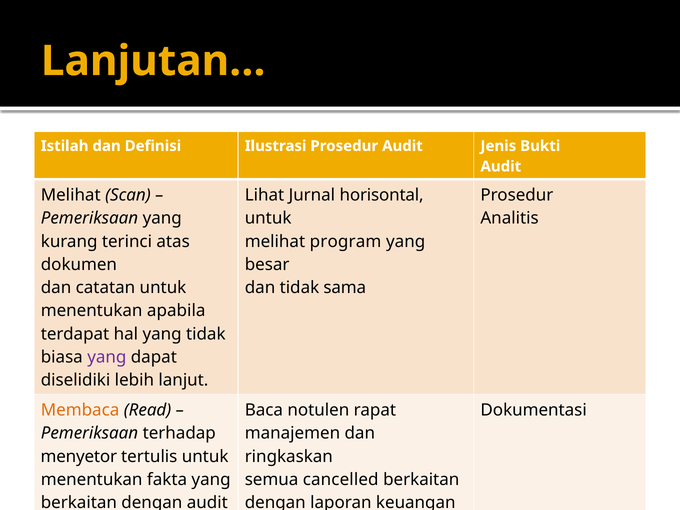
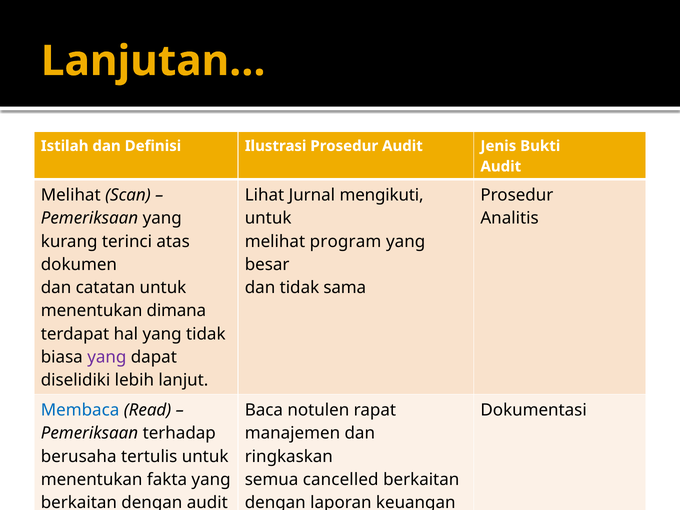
horisontal: horisontal -> mengikuti (382, 195)
apabila: apabila -> dimana (176, 311)
Membaca colour: orange -> blue (80, 410)
menyetor: menyetor -> berusaha (79, 456)
